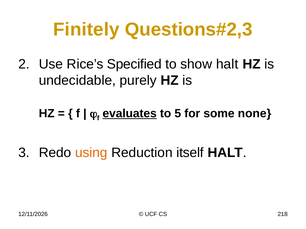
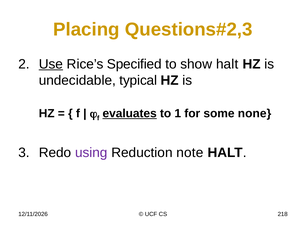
Finitely: Finitely -> Placing (86, 30)
Use underline: none -> present (51, 64)
purely: purely -> typical (138, 81)
5: 5 -> 1 (178, 114)
using colour: orange -> purple (91, 153)
itself: itself -> note (190, 153)
